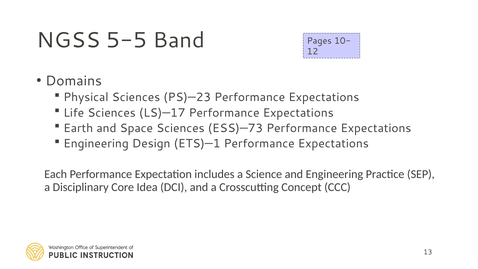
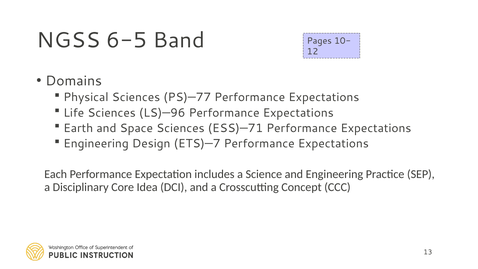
5-5: 5-5 -> 6-5 (127, 40)
PS)—23: PS)—23 -> PS)—77 (187, 97)
LS)—17: LS)—17 -> LS)—96 (162, 113)
ESS)—73: ESS)—73 -> ESS)—71 (235, 128)
ETS)—1: ETS)—1 -> ETS)—7 (197, 143)
